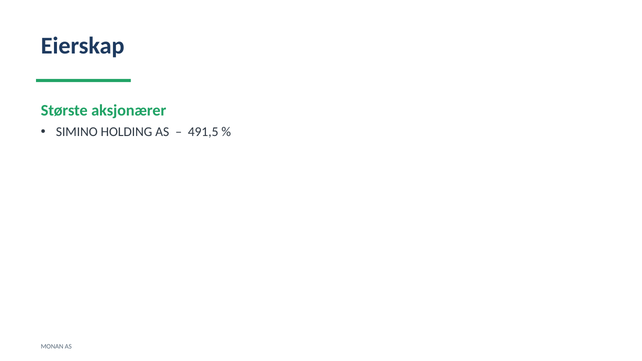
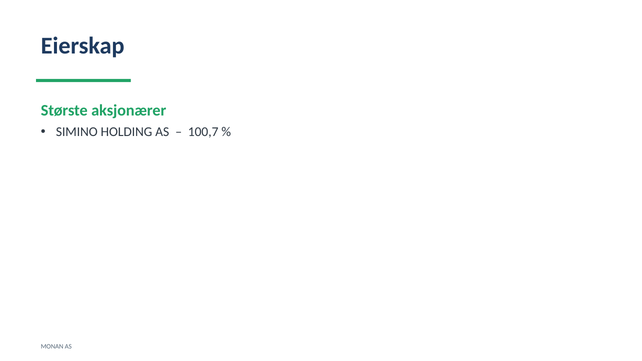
491,5: 491,5 -> 100,7 (203, 132)
